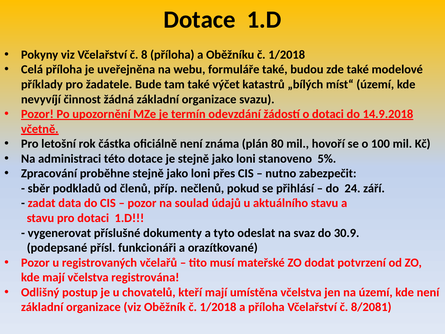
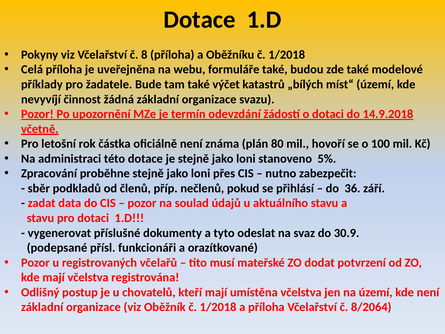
24: 24 -> 36 (353, 188)
8/2081: 8/2081 -> 8/2064 (371, 307)
